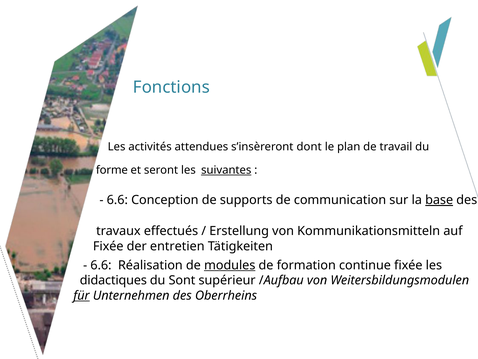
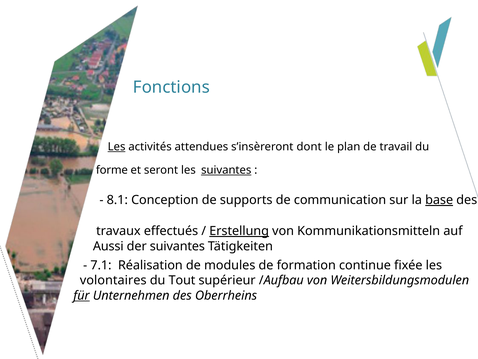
Les underline: none -> present (117, 147)
6.6: 6.6 -> 8.1 (117, 200)
Erstellung underline: none -> present (239, 231)
Fixée: Fixée -> Aussi (108, 246)
der entretien: entretien -> suivantes (177, 246)
6.6: 6.6 -> 7.1 (101, 265)
modules underline: present -> none (230, 265)
didactiques: didactiques -> volontaires (113, 280)
Sont: Sont -> Tout (182, 280)
